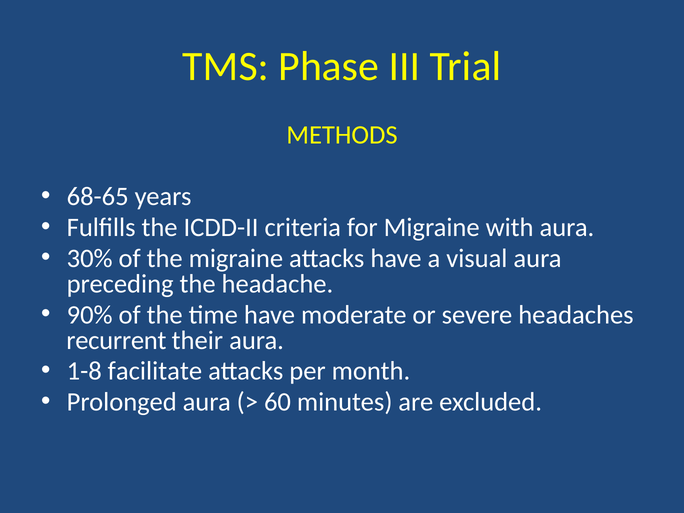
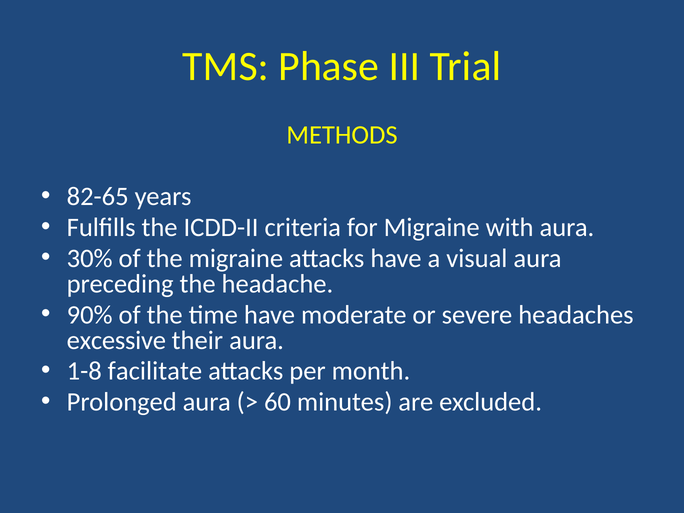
68-65: 68-65 -> 82-65 (98, 197)
recurrent: recurrent -> excessive (116, 340)
